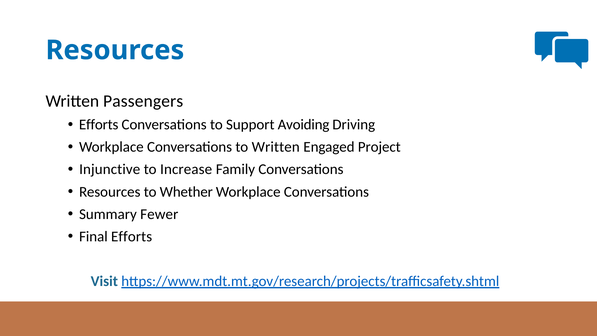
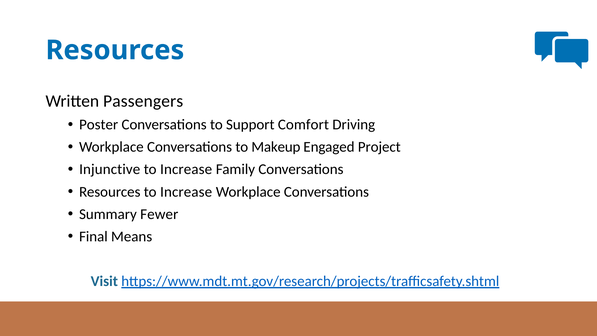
Efforts: Efforts -> Poster (99, 125)
Avoiding: Avoiding -> Comfort (303, 125)
to Written: Written -> Makeup (276, 147)
Resources to Whether: Whether -> Increase (186, 192)
Final Efforts: Efforts -> Means (132, 236)
